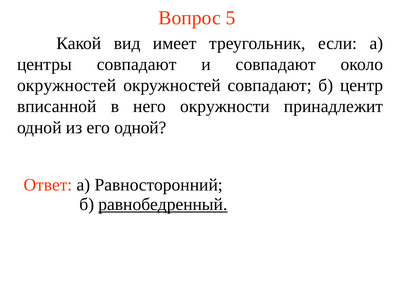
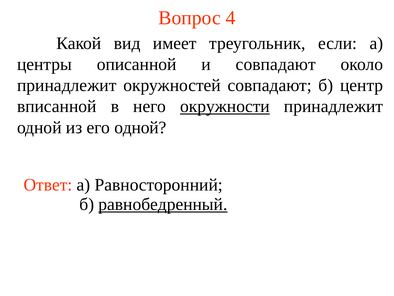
5: 5 -> 4 (231, 18)
центры совпадают: совпадают -> описанной (137, 64)
окружностей: окружностей -> принадлежит (67, 85)
окружности underline: none -> present (225, 106)
